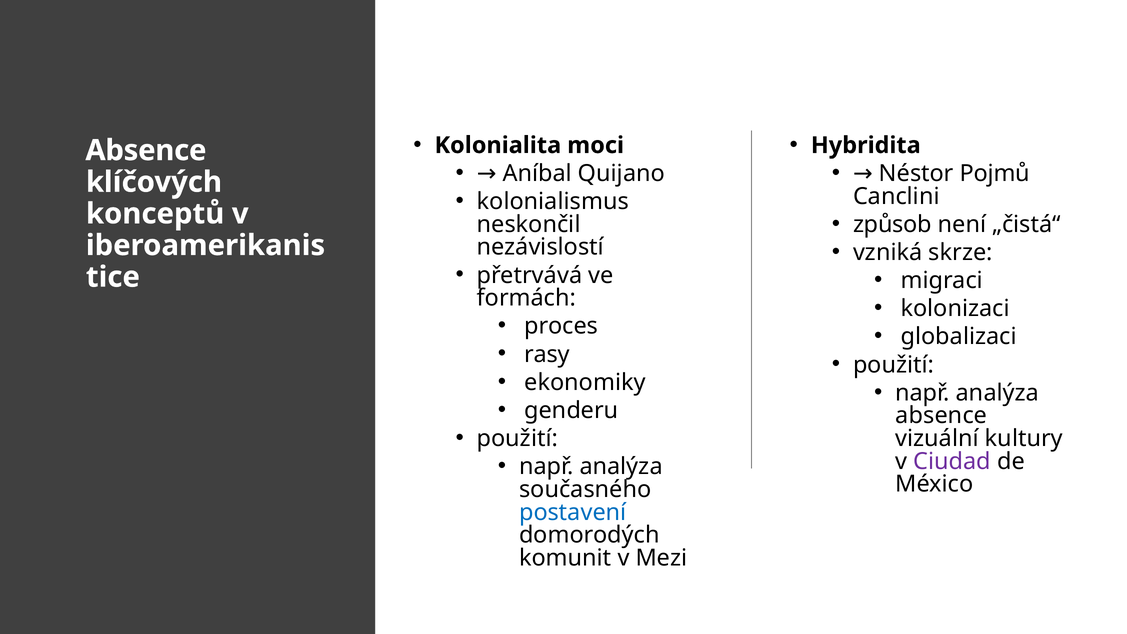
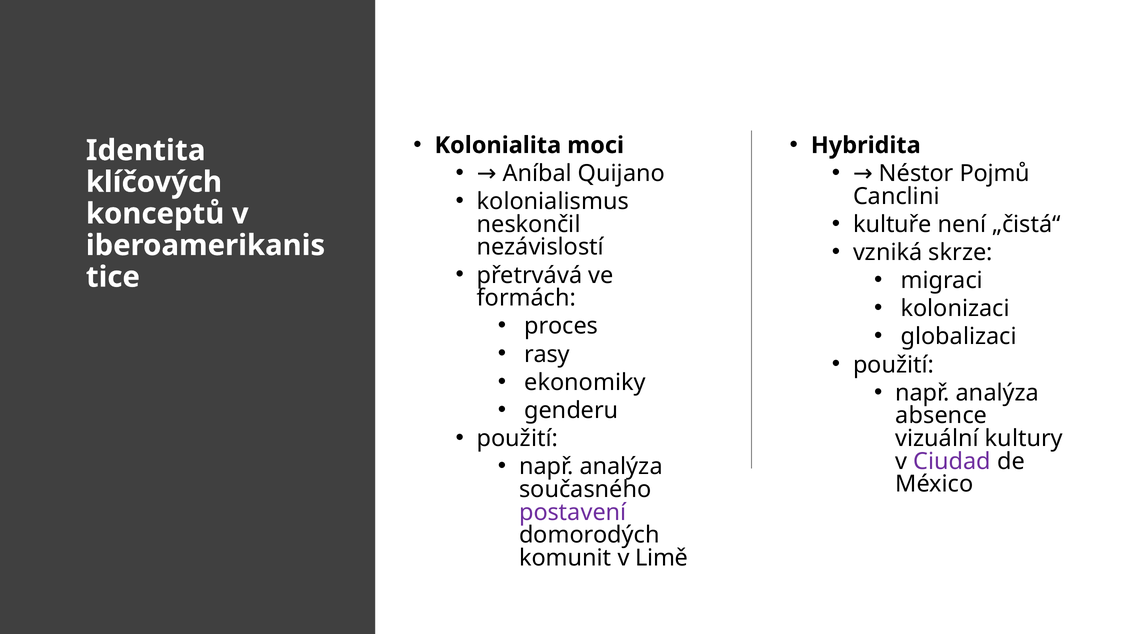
Absence: Absence -> Identita (146, 150)
způsob: způsob -> kultuře (892, 224)
postavení colour: blue -> purple (573, 512)
Mezi: Mezi -> Limě (662, 558)
